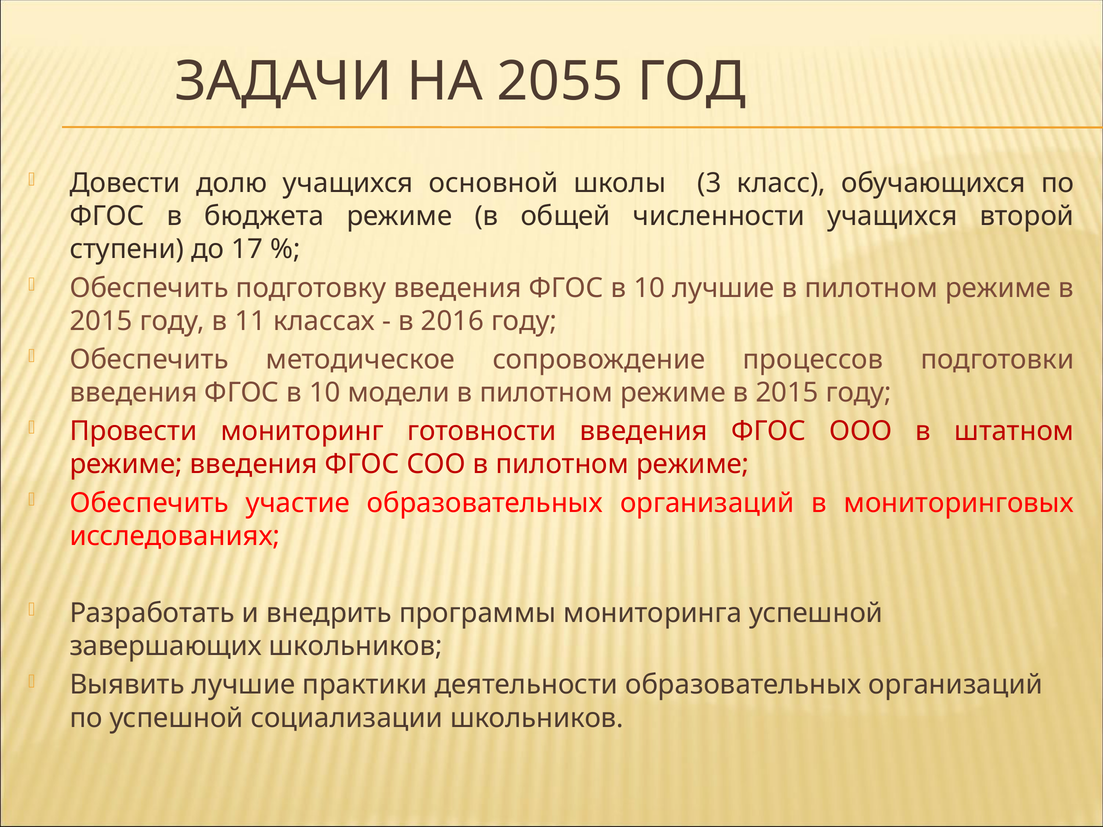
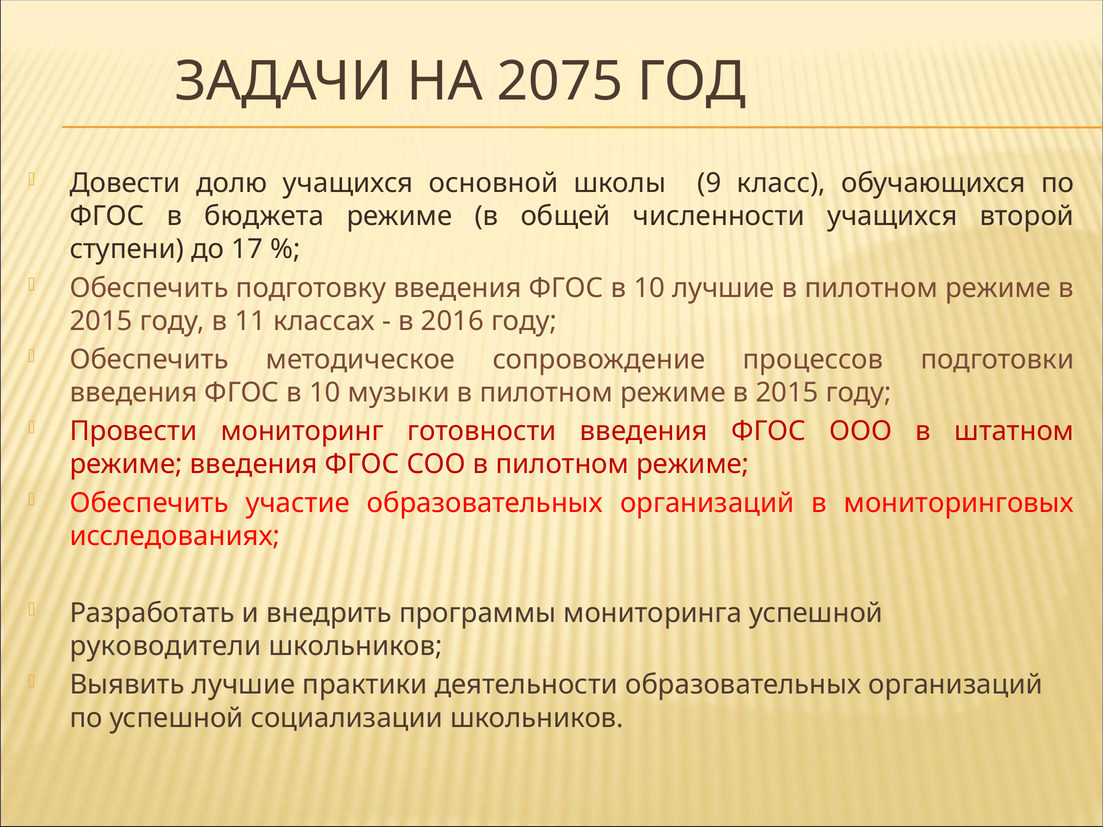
2055: 2055 -> 2075 (560, 81)
3: 3 -> 9 (709, 183)
модели: модели -> музыки (399, 393)
завершающих: завершающих -> руководители (166, 646)
